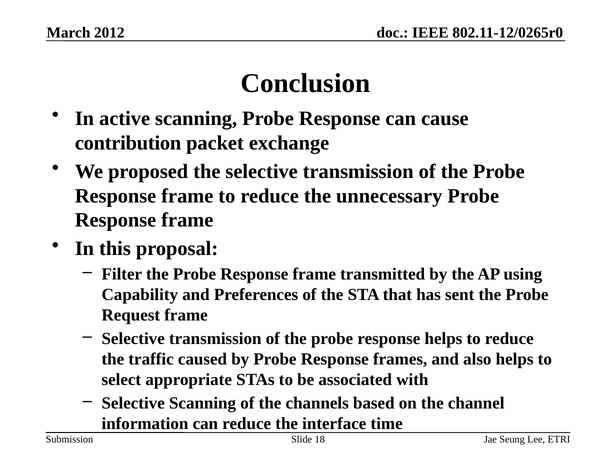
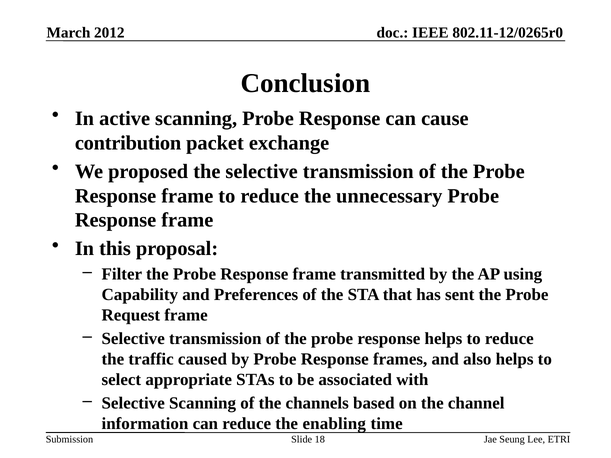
interface: interface -> enabling (334, 424)
